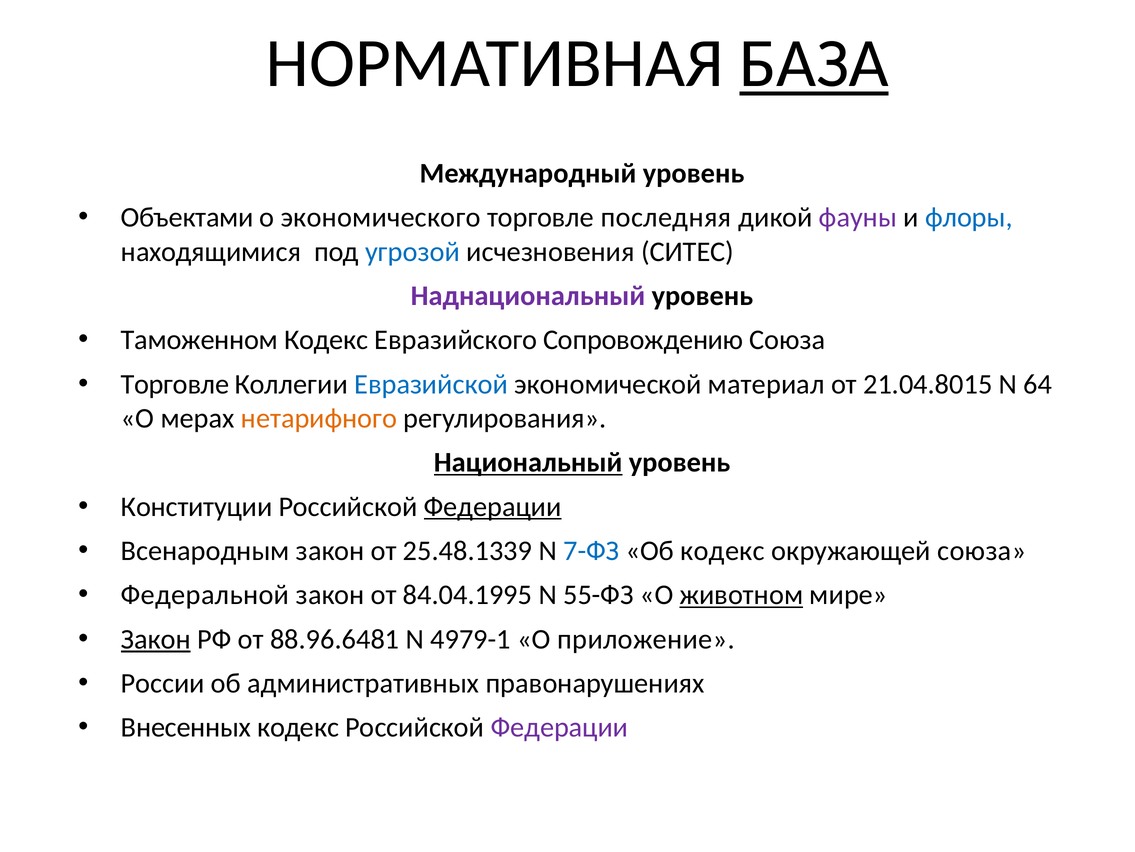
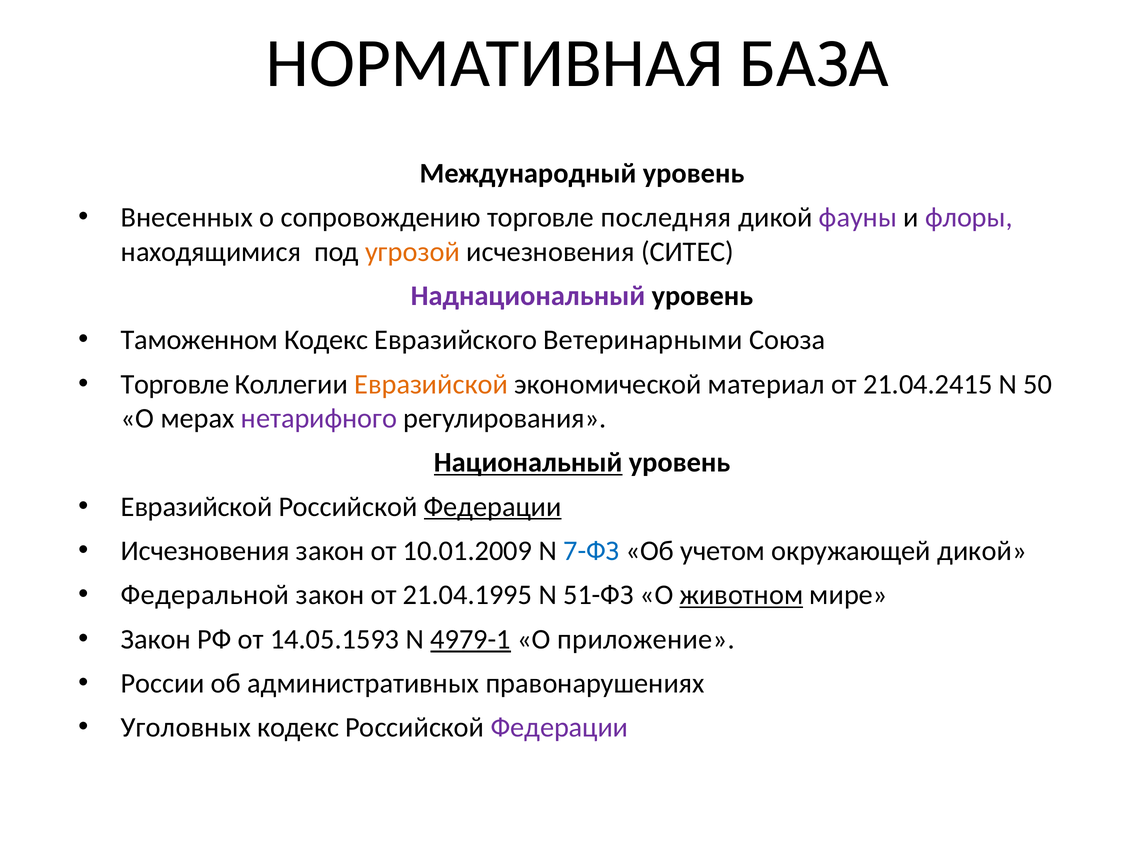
БАЗА underline: present -> none (814, 63)
Объектами: Объектами -> Внесенных (187, 217)
экономического: экономического -> сопровождению (381, 217)
флоры colour: blue -> purple (969, 217)
угрозой colour: blue -> orange (413, 251)
Сопровождению: Сопровождению -> Ветеринарными (643, 340)
Евразийской colour: blue -> orange (431, 384)
21.04.8015: 21.04.8015 -> 21.04.2415 (928, 384)
64: 64 -> 50 (1038, 384)
нетарифного colour: orange -> purple (319, 418)
Конституции: Конституции -> Евразийской (197, 506)
Всенародным: Всенародным -> Исчезновения (205, 550)
25.48.1339: 25.48.1339 -> 10.01.2009 (468, 550)
Об кодекс: кодекс -> учетом (723, 550)
окружающей союза: союза -> дикой (982, 550)
84.04.1995: 84.04.1995 -> 21.04.1995 (468, 595)
55-ФЗ: 55-ФЗ -> 51-ФЗ (598, 595)
Закон underline: present -> none (156, 639)
88.96.6481: 88.96.6481 -> 14.05.1593 (335, 639)
4979-1 underline: none -> present (471, 639)
Внесенных: Внесенных -> Уголовных (186, 727)
